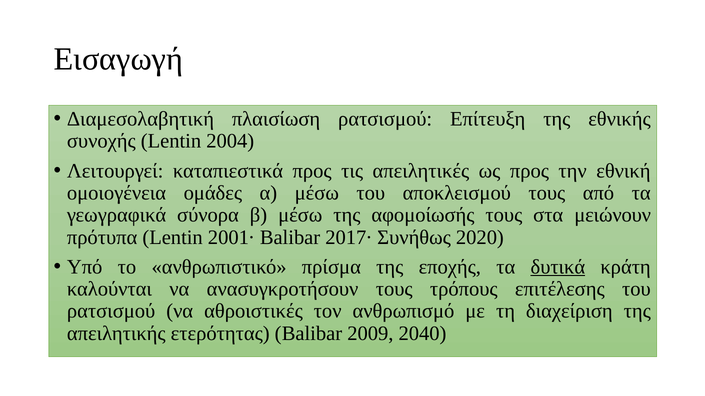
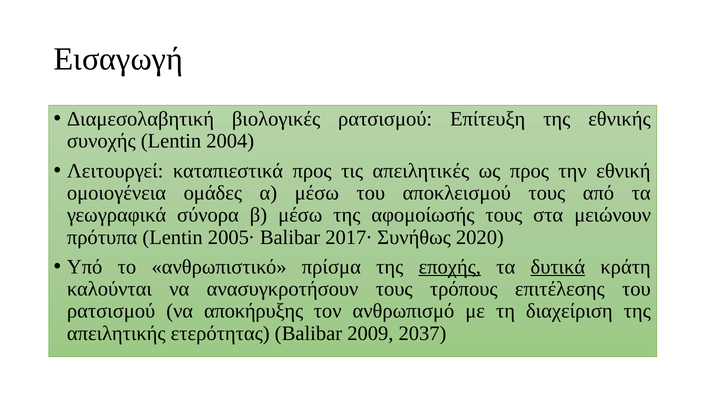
πλαισίωση: πλαισίωση -> βιολογικές (276, 119)
2001·: 2001· -> 2005· (231, 238)
εποχής underline: none -> present (450, 267)
αθροιστικές: αθροιστικές -> αποκήρυξης (254, 312)
2040: 2040 -> 2037 (422, 334)
